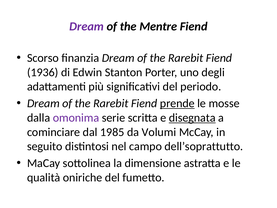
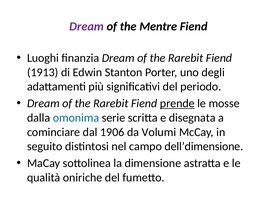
Scorso: Scorso -> Luoghi (43, 58)
1936: 1936 -> 1913 (43, 72)
omonima colour: purple -> blue (76, 118)
disegnata underline: present -> none (192, 118)
1985: 1985 -> 1906 (112, 132)
dell’soprattutto: dell’soprattutto -> dell’dimensione (204, 146)
